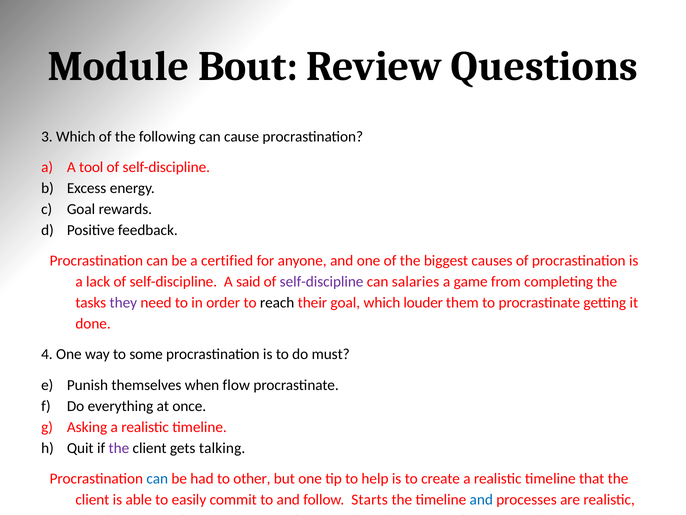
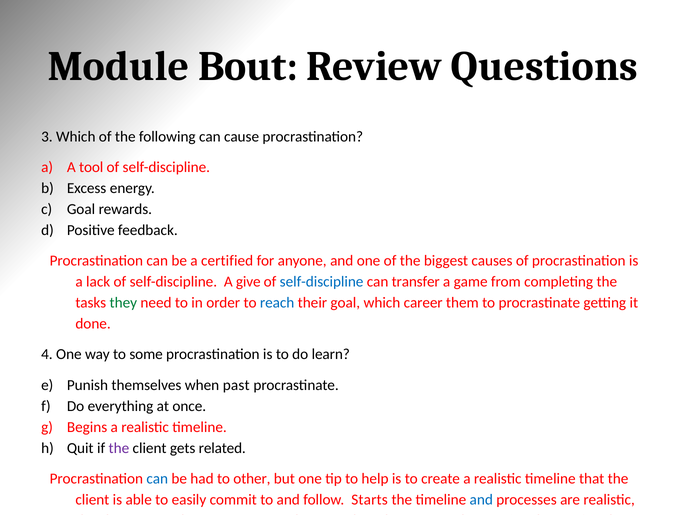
said: said -> give (248, 282)
self-discipline colour: purple -> blue (322, 282)
salaries: salaries -> transfer (416, 282)
they colour: purple -> green (123, 303)
reach colour: black -> blue (277, 303)
louder: louder -> career (423, 303)
must: must -> learn (331, 354)
flow: flow -> past (236, 385)
Asking: Asking -> Begins (87, 427)
talking: talking -> related (222, 448)
